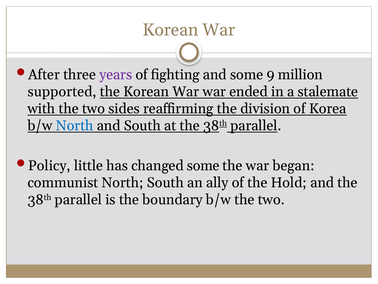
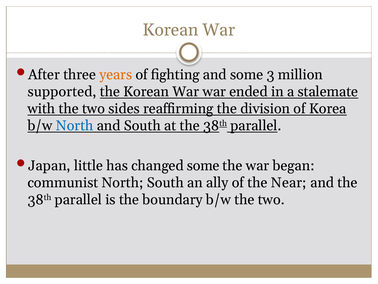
years colour: purple -> orange (116, 74)
9: 9 -> 3 (270, 74)
Policy: Policy -> Japan (49, 165)
Hold: Hold -> Near (289, 182)
